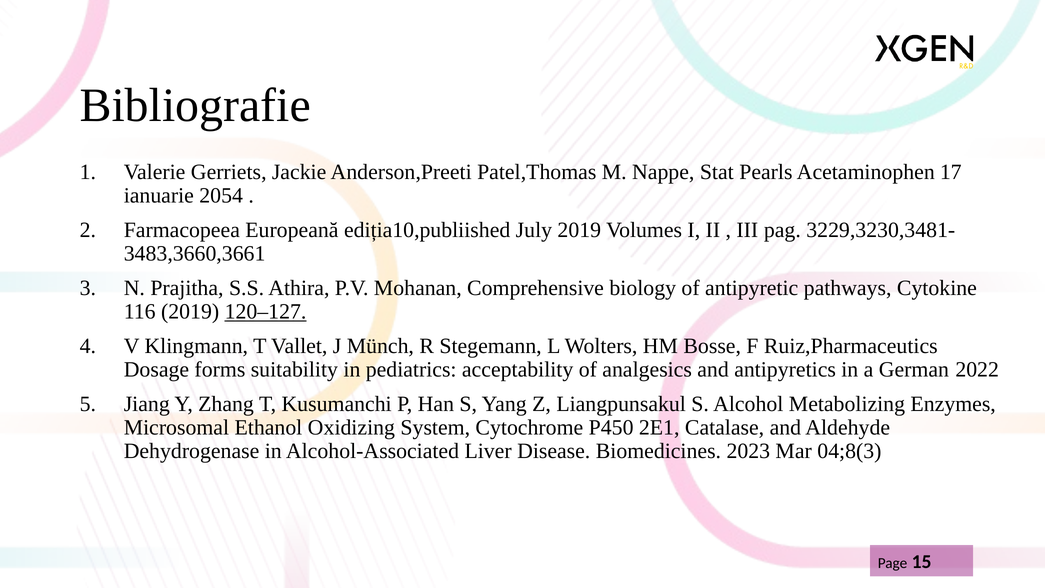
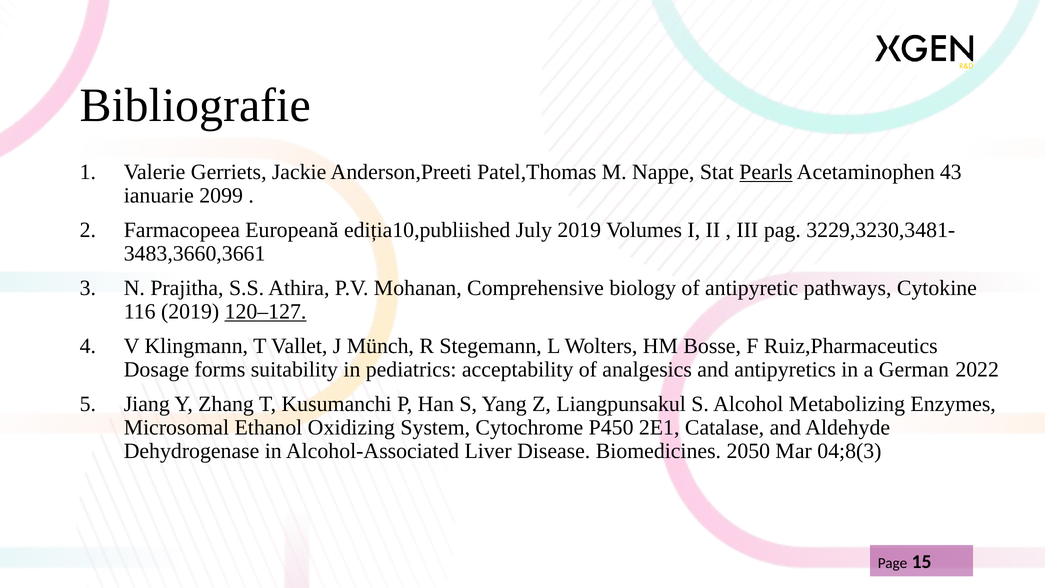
Pearls underline: none -> present (766, 172)
17: 17 -> 43 (951, 172)
2054: 2054 -> 2099 (221, 196)
2023: 2023 -> 2050 (748, 451)
